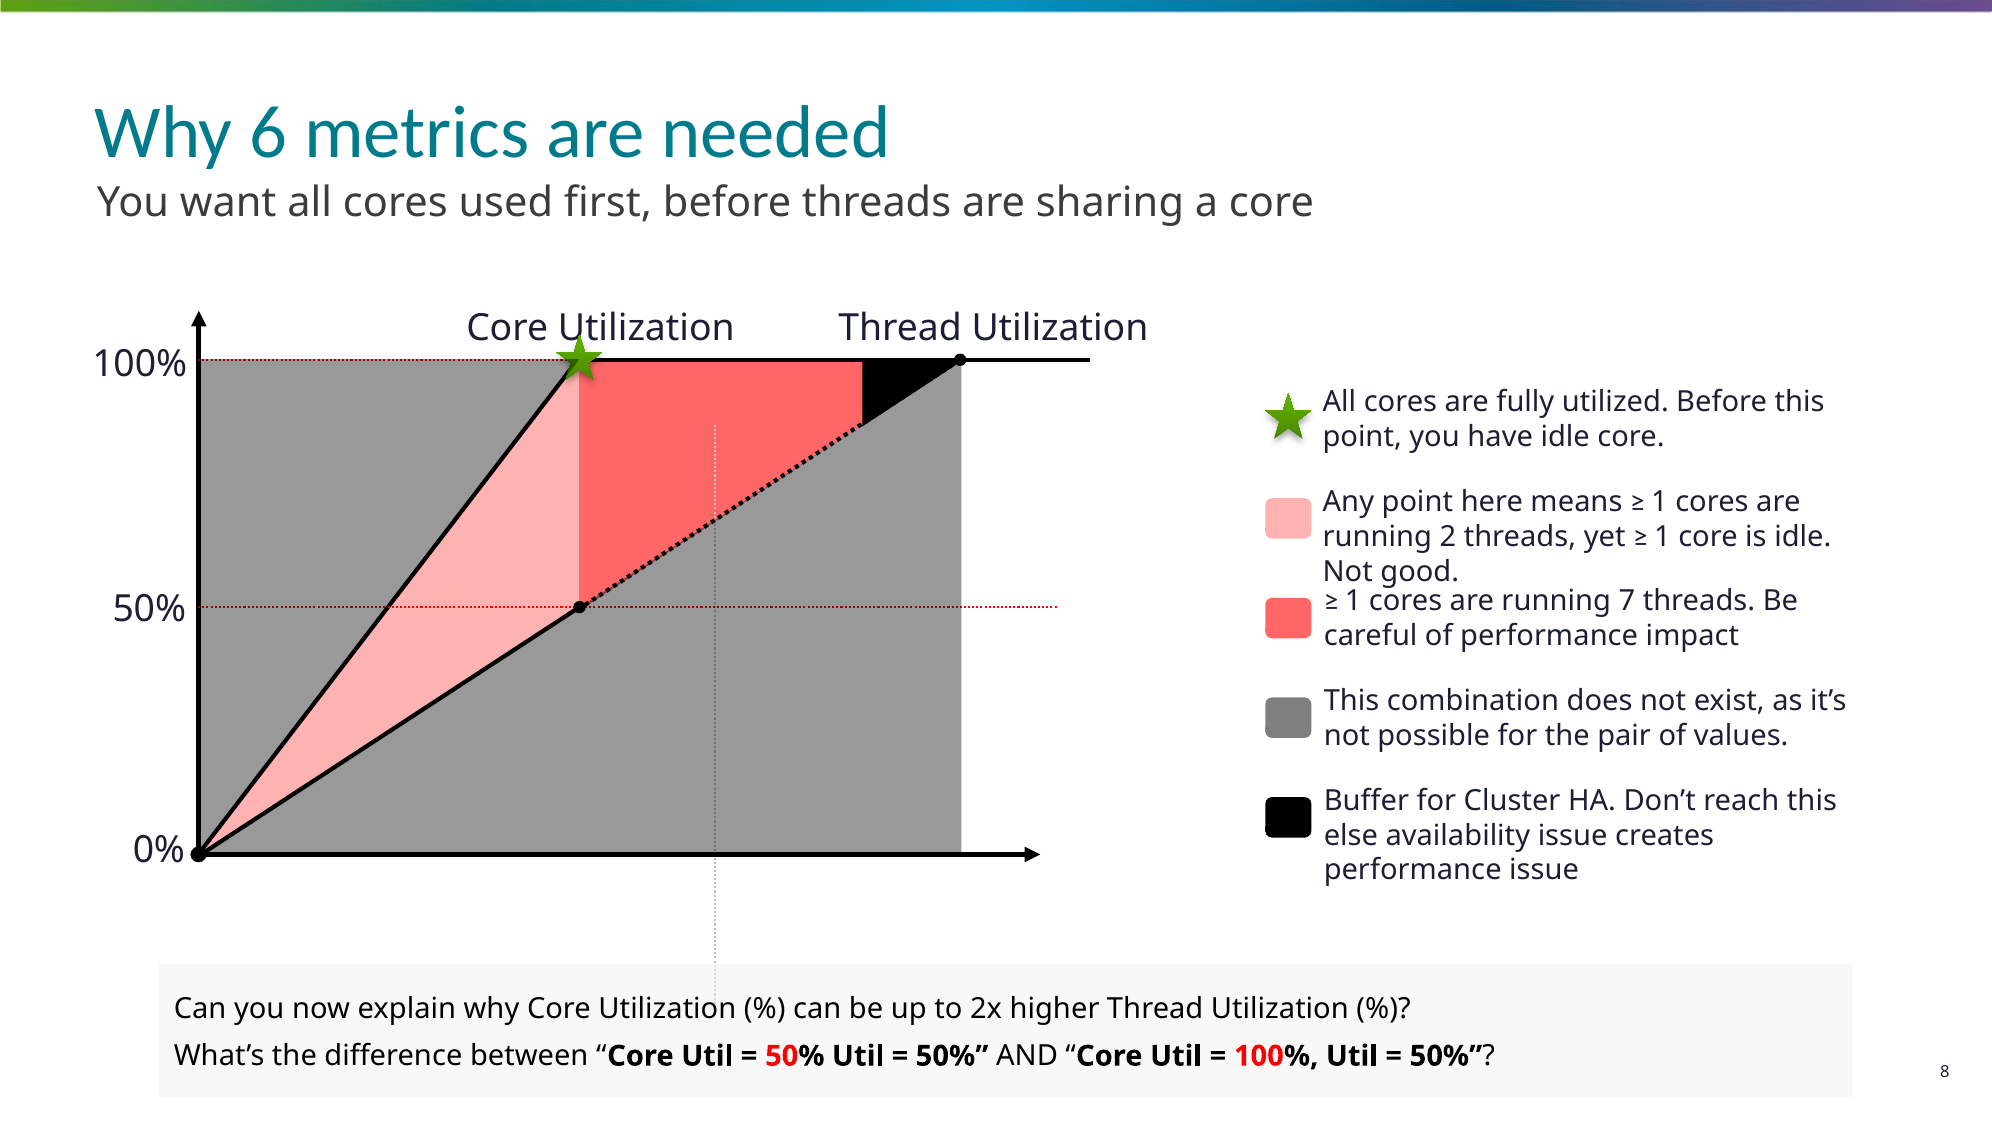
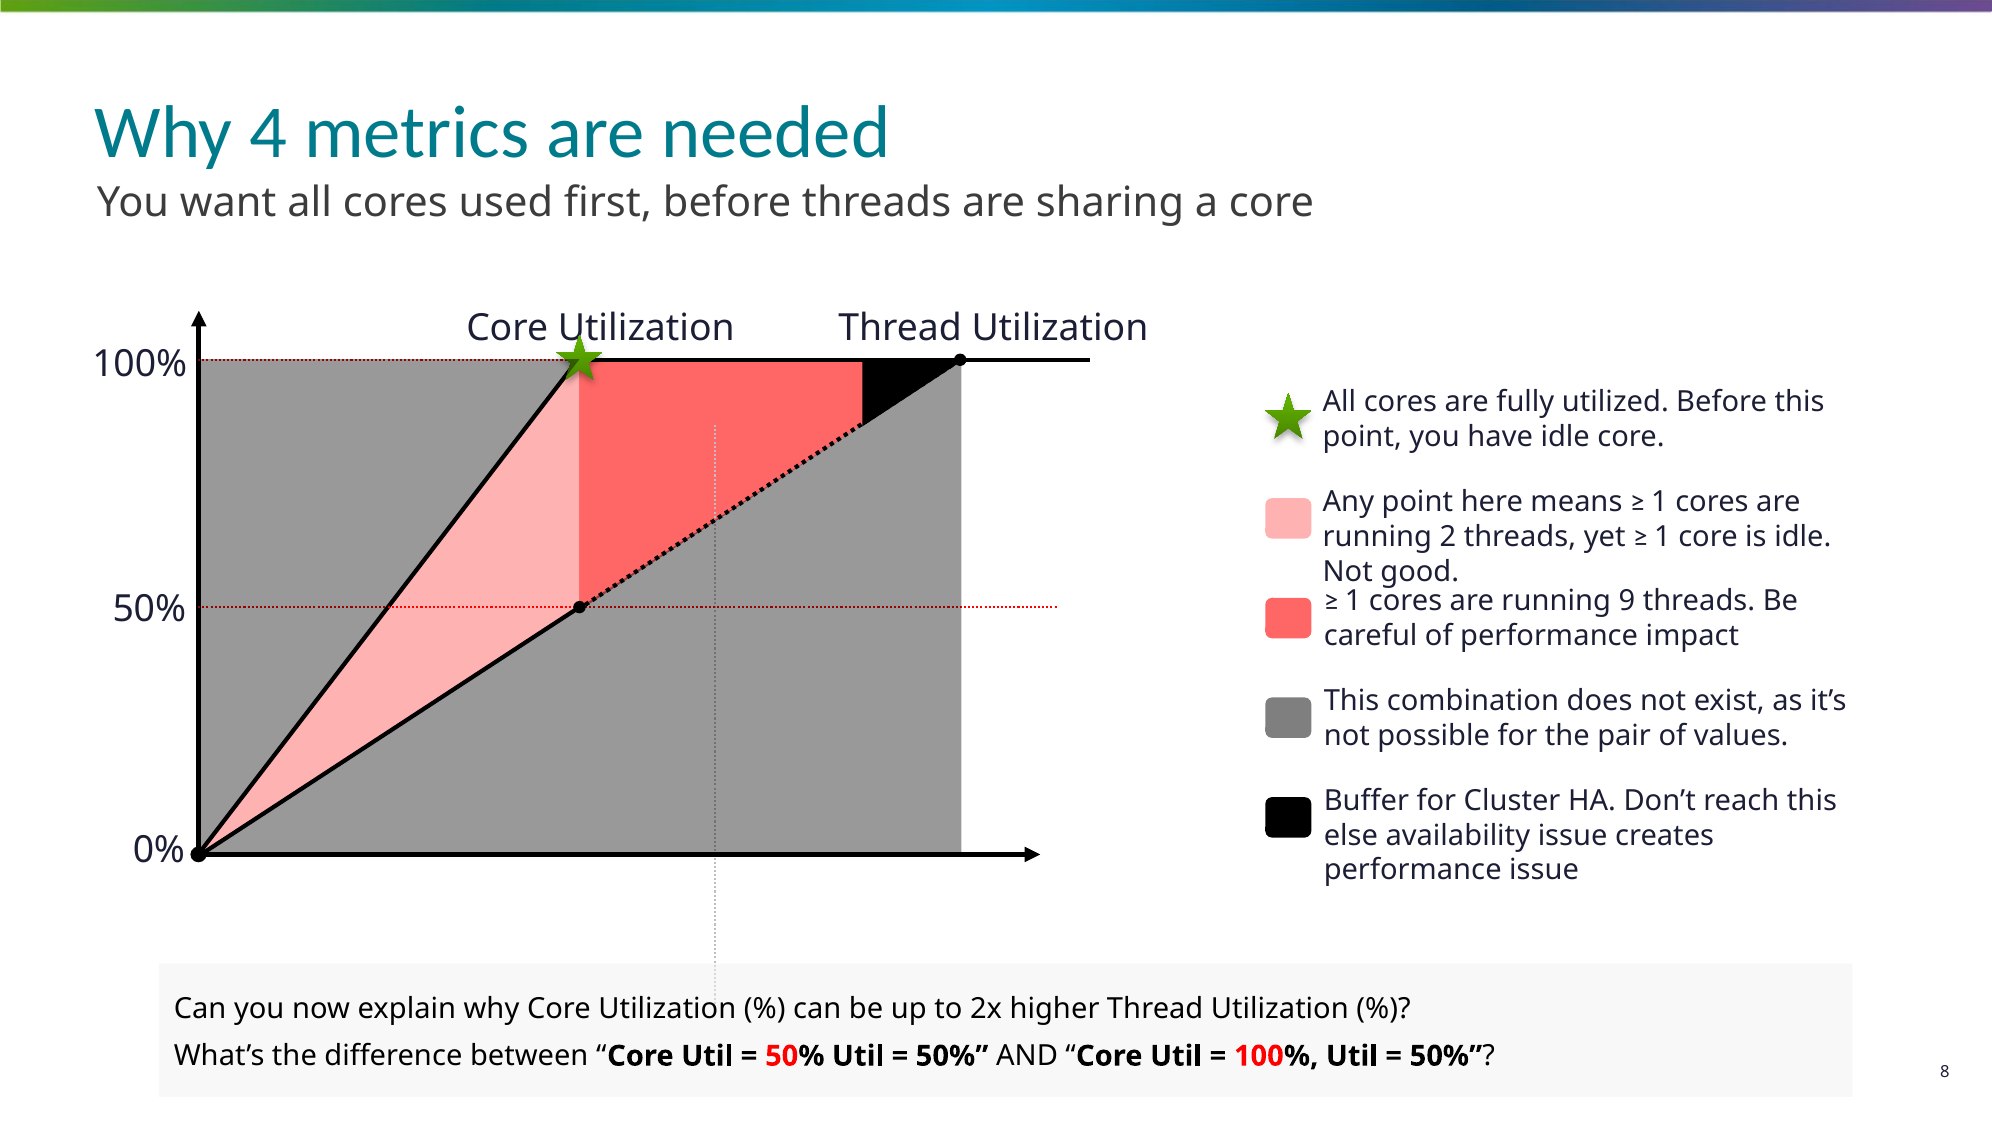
6: 6 -> 4 (268, 133)
7: 7 -> 9 (1627, 601)
